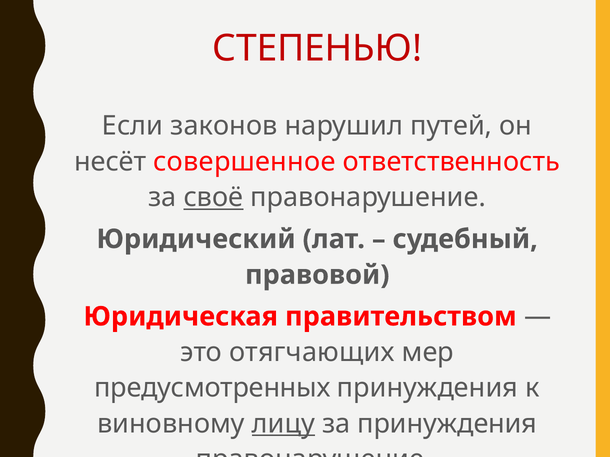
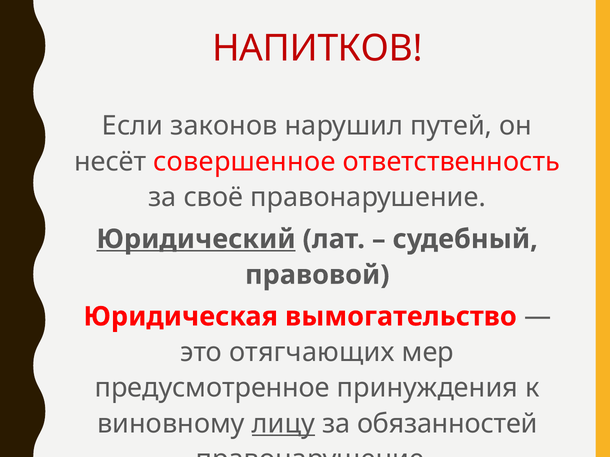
СТЕПЕНЬЮ: СТЕПЕНЬЮ -> НАПИТКОВ (317, 48)
своё underline: present -> none (213, 198)
Юридический underline: none -> present (196, 239)
правительством: правительством -> вымогательство (401, 317)
предусмотренных: предусмотренных -> предусмотренное (212, 388)
за принуждения: принуждения -> обязанностей (447, 424)
